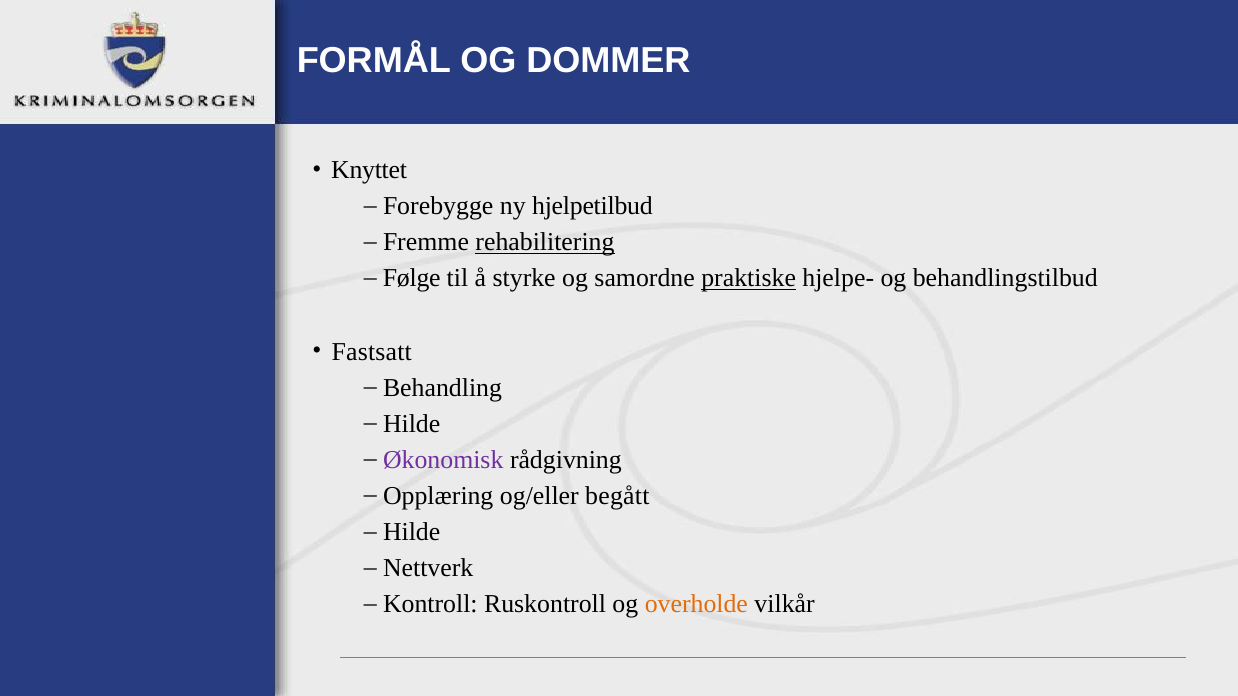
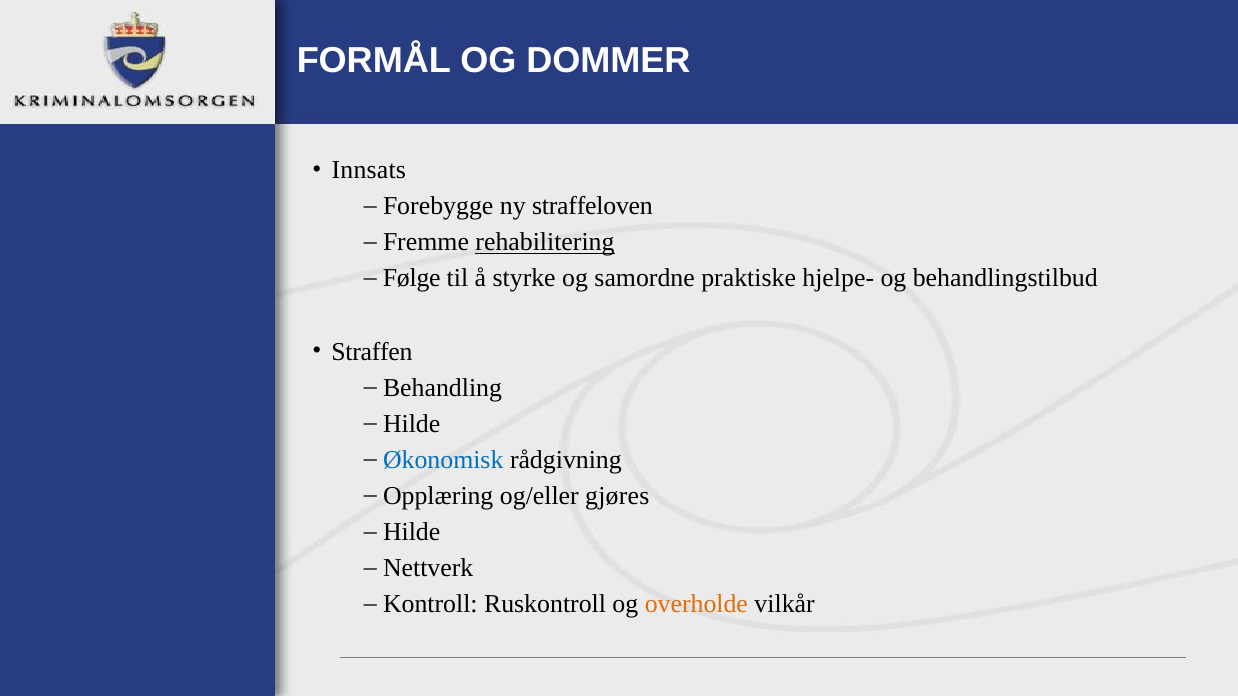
Knyttet: Knyttet -> Innsats (369, 170)
hjelpetilbud: hjelpetilbud -> straffeloven (592, 206)
praktiske underline: present -> none (749, 279)
Fastsatt: Fastsatt -> Straffen (372, 352)
Økonomisk colour: purple -> blue (443, 460)
begått: begått -> gjøres (617, 496)
